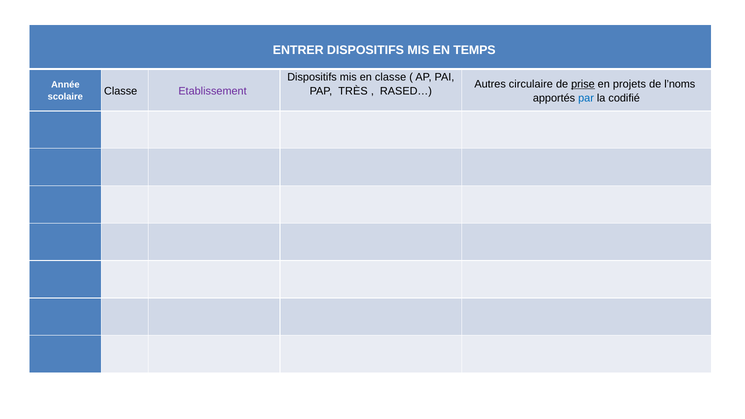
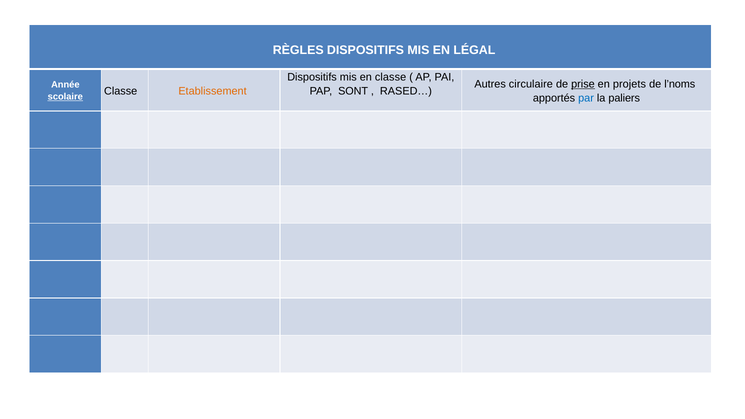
ENTRER: ENTRER -> RÈGLES (298, 50)
TEMPS: TEMPS -> LÉGAL (474, 50)
Etablissement colour: purple -> orange (213, 91)
TRÈS: TRÈS -> SONT (353, 91)
scolaire underline: none -> present (65, 97)
codifié: codifié -> paliers (624, 98)
